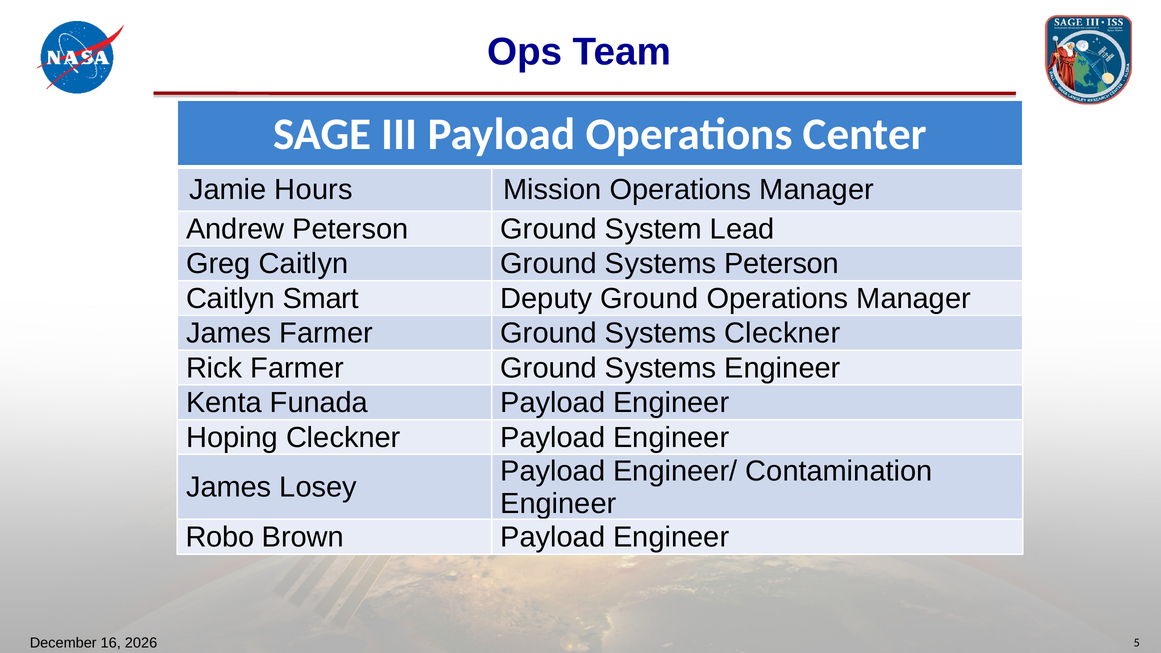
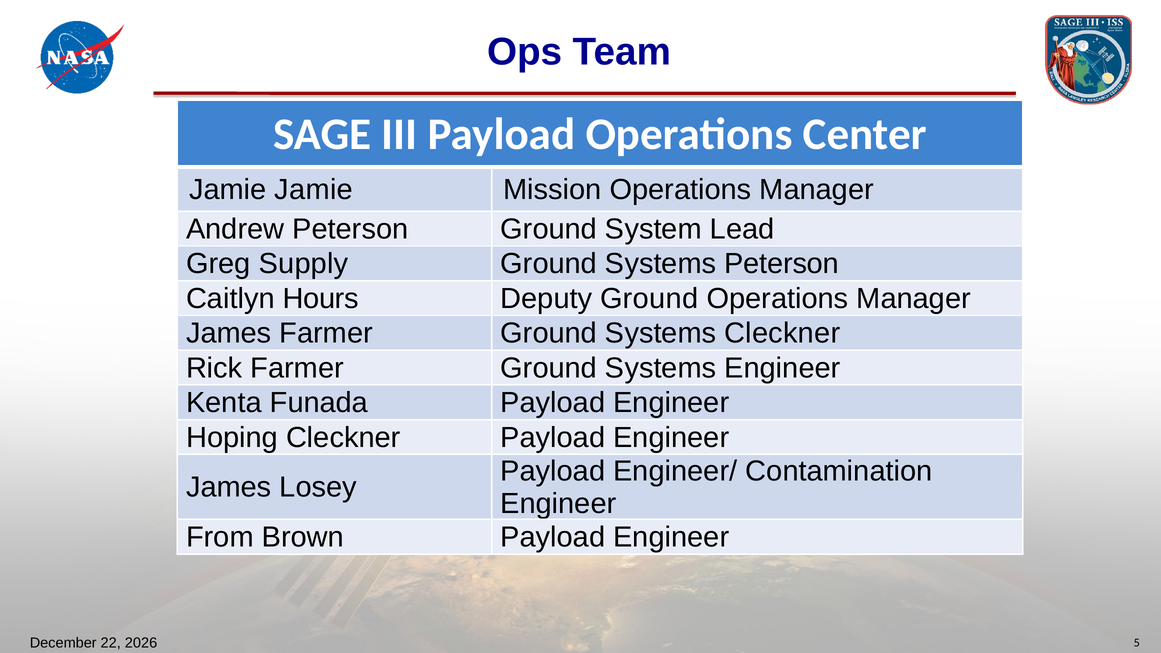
Jamie Hours: Hours -> Jamie (314, 190)
Greg Caitlyn: Caitlyn -> Supply (304, 264)
Smart: Smart -> Hours (321, 299)
Robo: Robo -> From (220, 537)
16: 16 -> 22 (111, 643)
